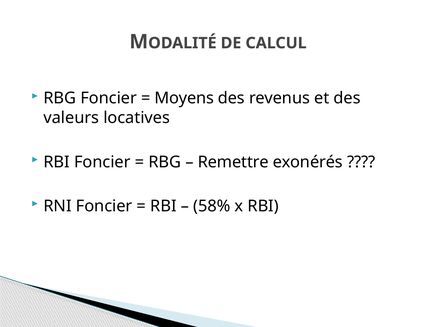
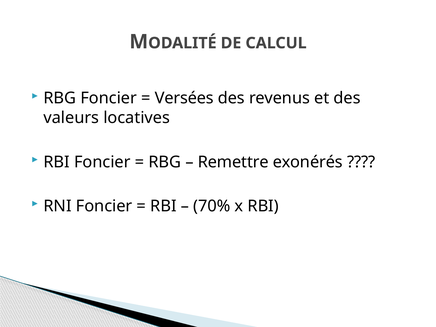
Moyens: Moyens -> Versées (184, 98)
58%: 58% -> 70% (212, 206)
